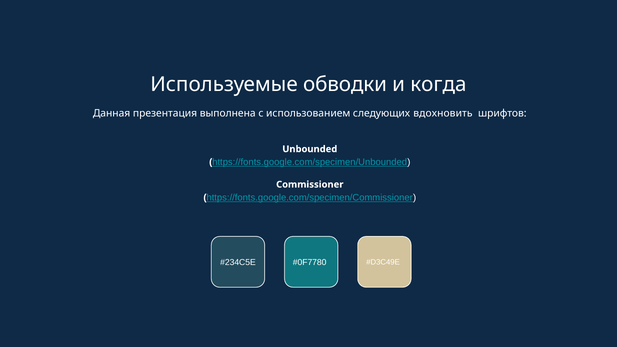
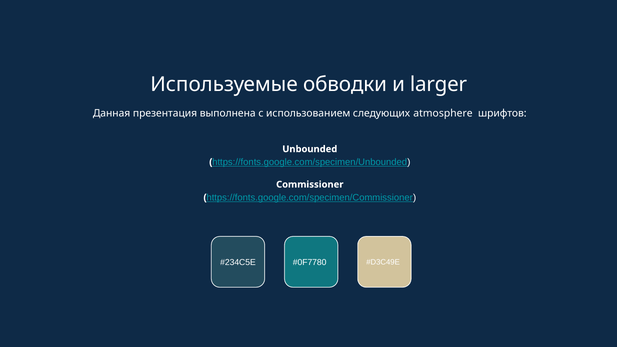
когда: когда -> larger (439, 84)
вдохновить: вдохновить -> atmosphere (443, 113)
